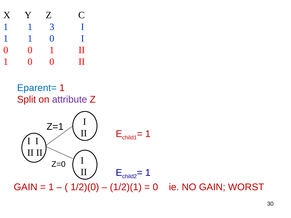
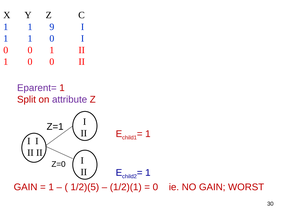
3: 3 -> 9 (52, 27)
Eparent= colour: blue -> purple (37, 88)
1/2)(0: 1/2)(0 -> 1/2)(5 (85, 187)
